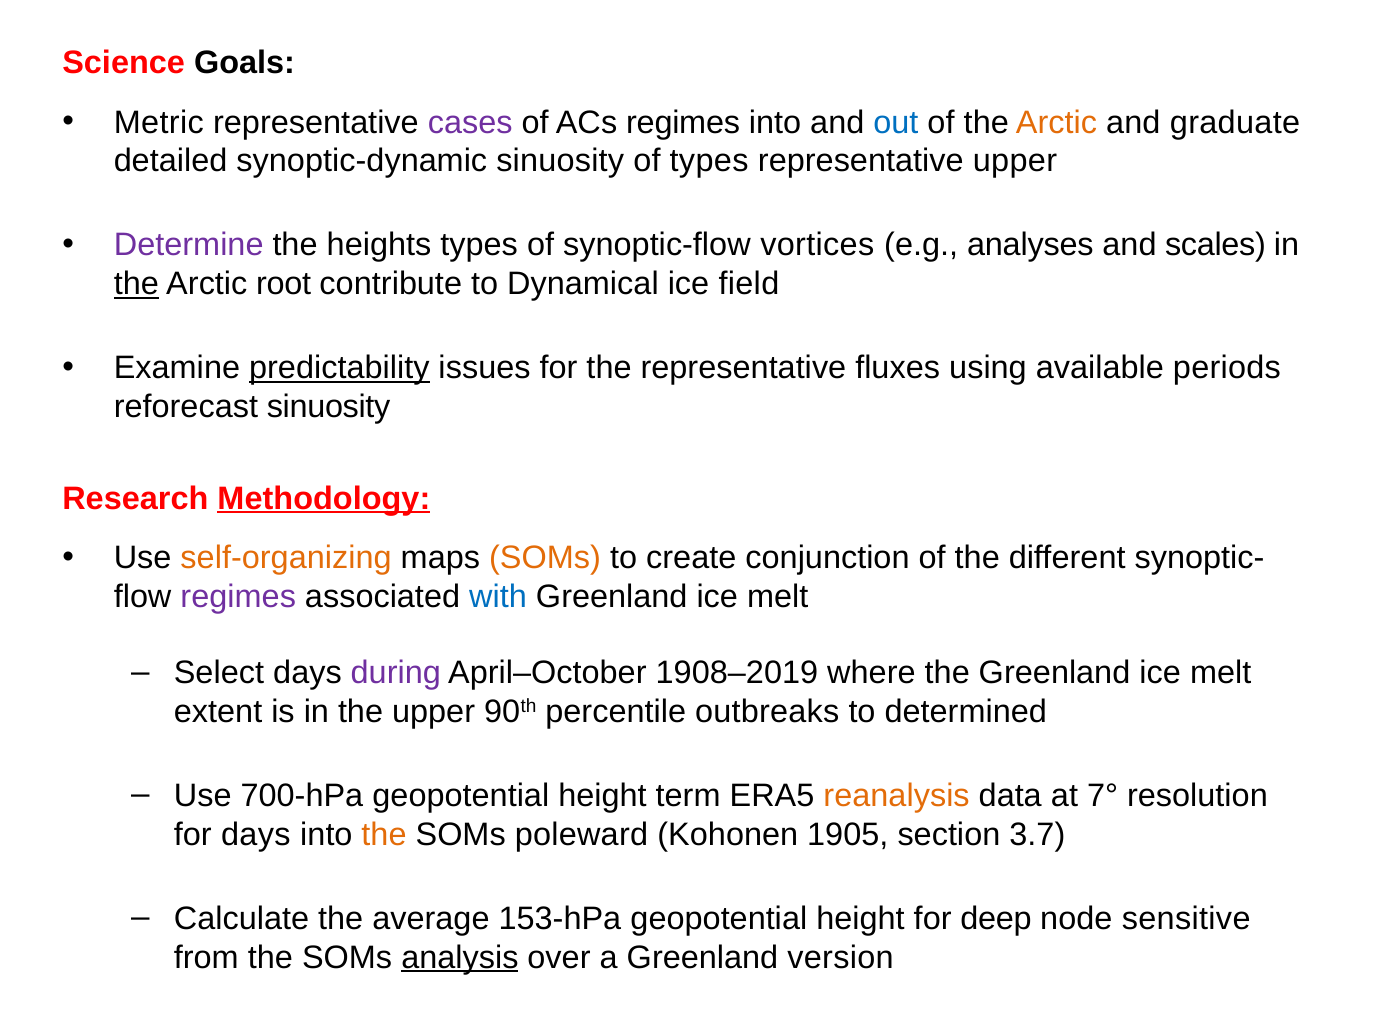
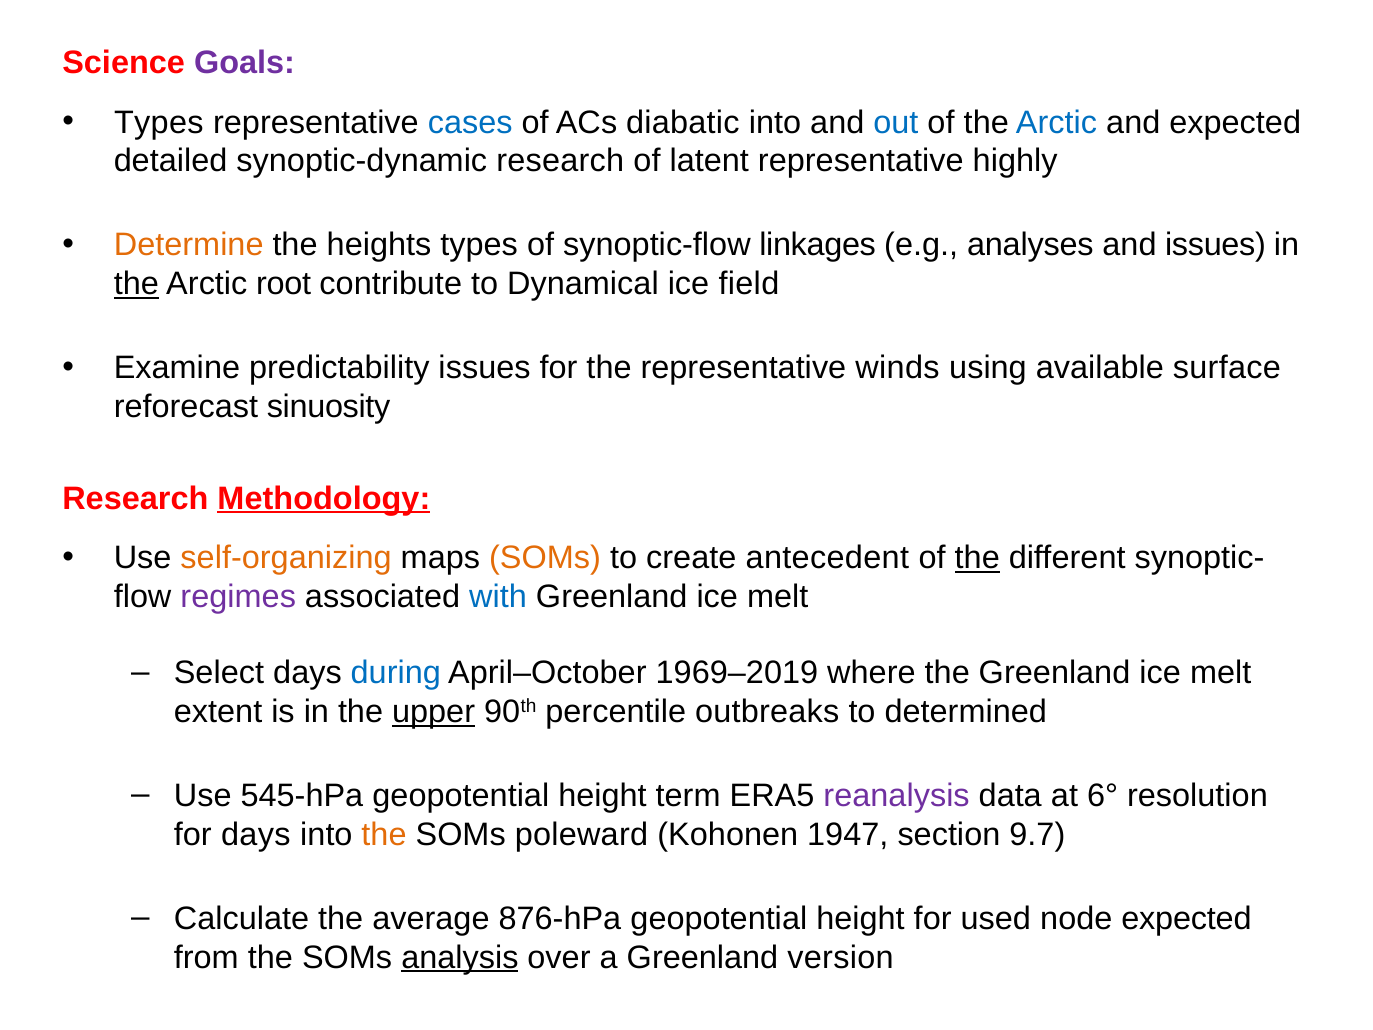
Goals colour: black -> purple (245, 63)
Metric: Metric -> Types (159, 122)
cases colour: purple -> blue (470, 122)
ACs regimes: regimes -> diabatic (683, 122)
Arctic colour: orange -> blue (1057, 122)
and graduate: graduate -> expected (1235, 122)
synoptic-dynamic sinuosity: sinuosity -> research (560, 161)
of types: types -> latent (709, 161)
representative upper: upper -> highly (1015, 161)
Determine colour: purple -> orange (189, 245)
vortices: vortices -> linkages (818, 245)
and scales: scales -> issues (1215, 245)
predictability underline: present -> none (339, 368)
fluxes: fluxes -> winds (898, 368)
periods: periods -> surface (1227, 368)
conjunction: conjunction -> antecedent (827, 558)
the underline: none -> present (977, 558)
during colour: purple -> blue (396, 673)
1908–2019: 1908–2019 -> 1969–2019 (737, 673)
upper underline: none -> present (434, 712)
700-hPa: 700-hPa -> 545-hPa (302, 796)
reanalysis colour: orange -> purple (897, 796)
7°: 7° -> 6° (1103, 796)
1905: 1905 -> 1947 (848, 835)
3.7: 3.7 -> 9.7 (1037, 835)
153-hPa: 153-hPa -> 876-hPa (560, 918)
deep: deep -> used (996, 918)
node sensitive: sensitive -> expected (1186, 918)
